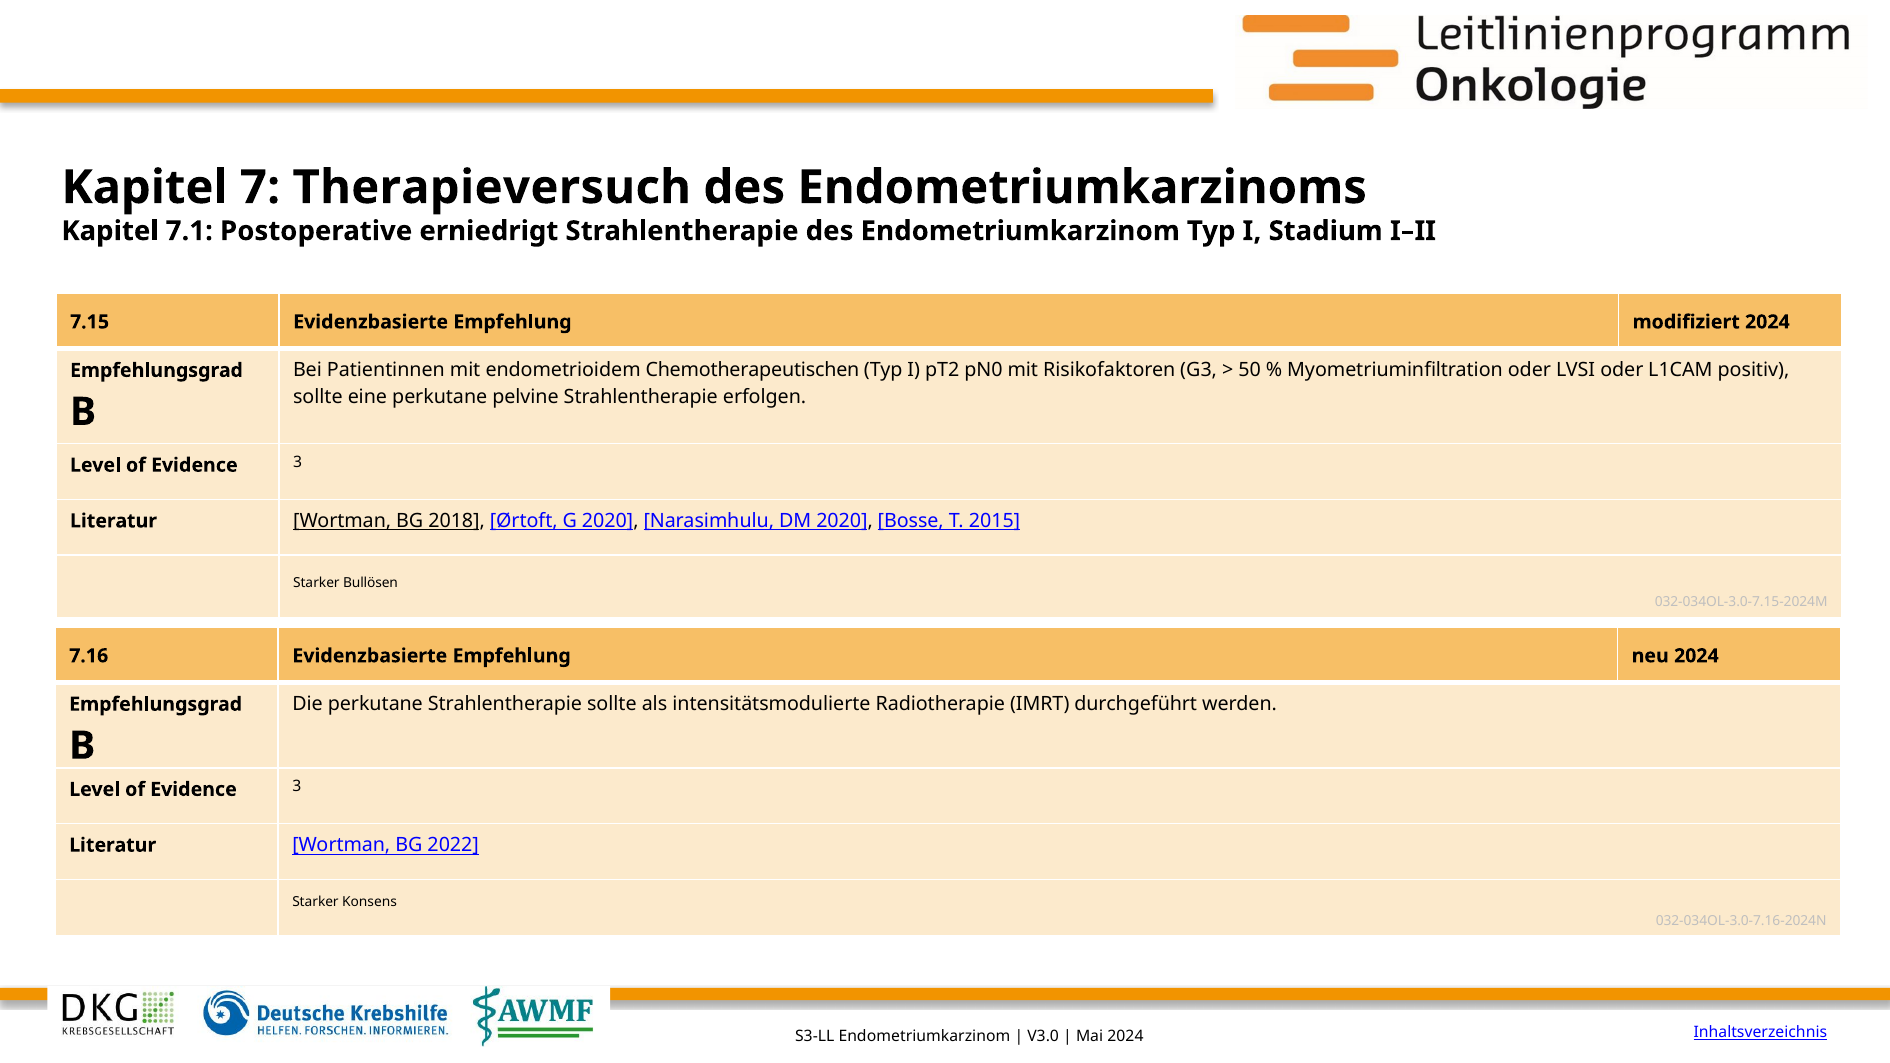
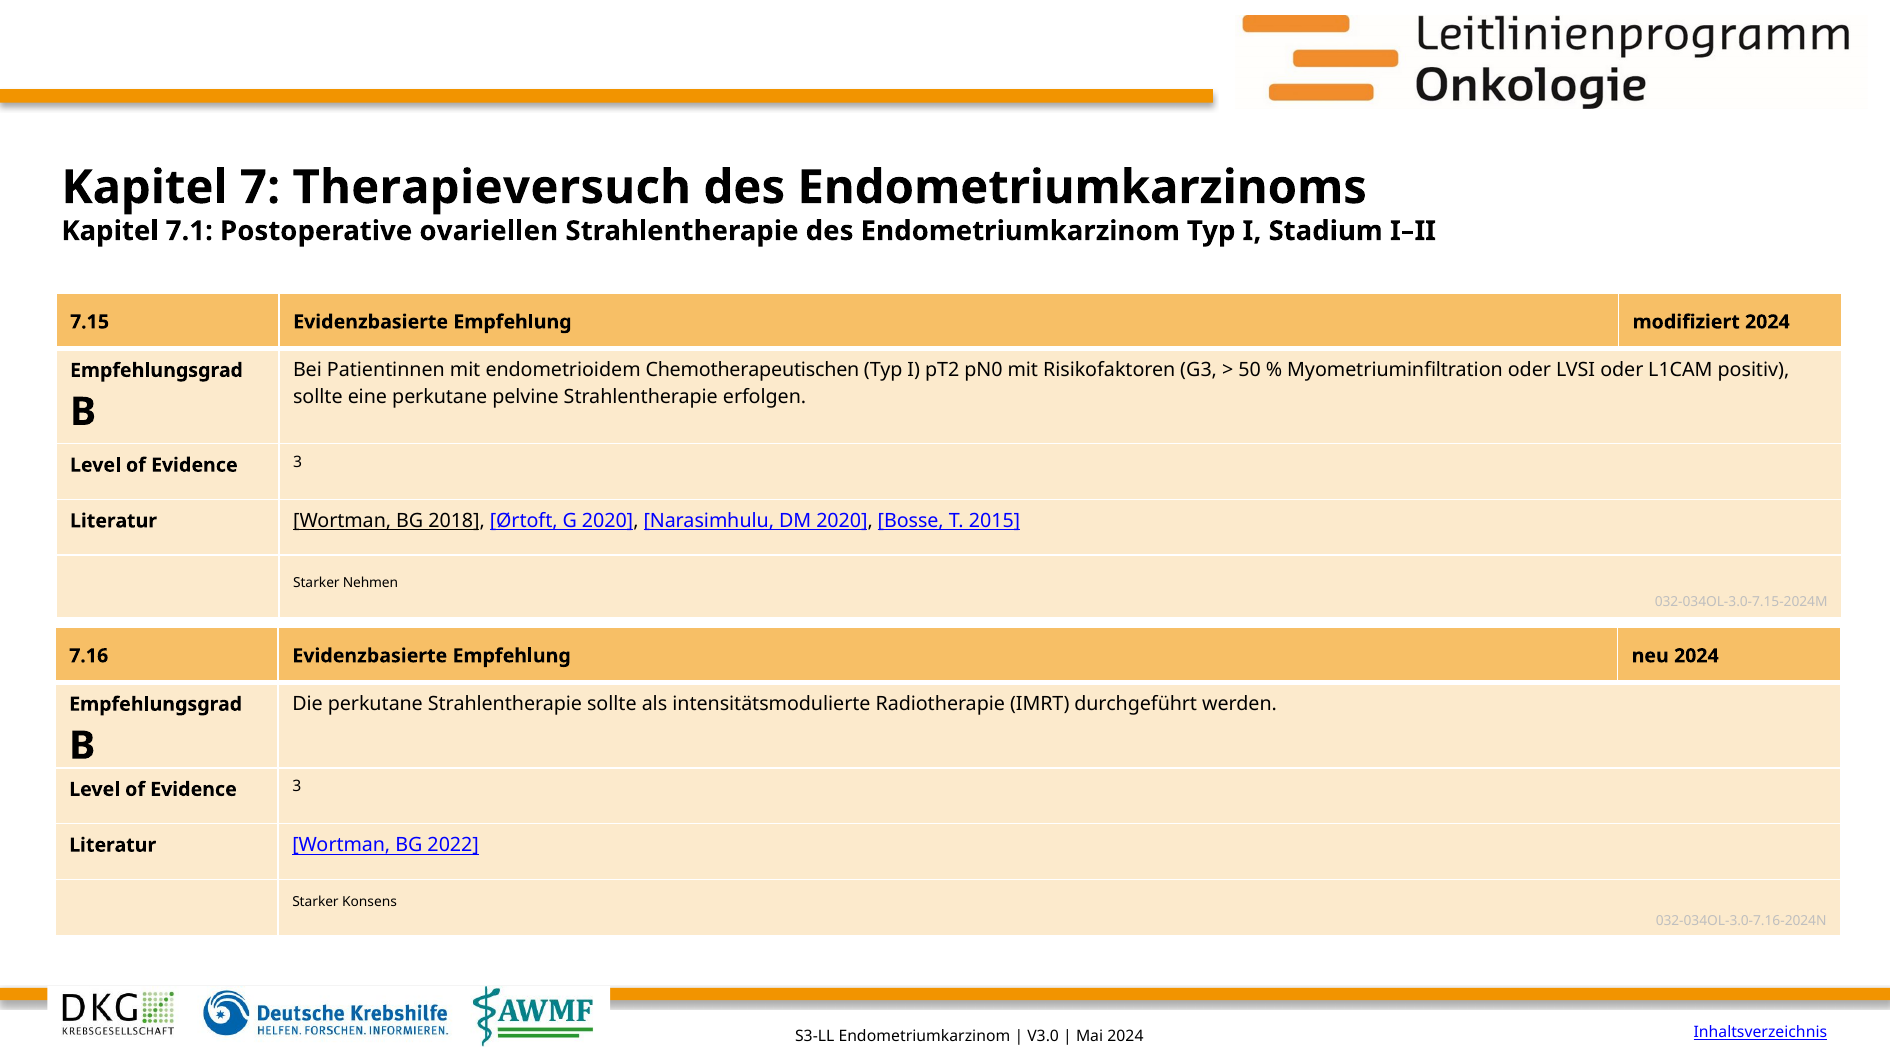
erniedrigt: erniedrigt -> ovariellen (489, 231)
Bullösen: Bullösen -> Nehmen (370, 583)
